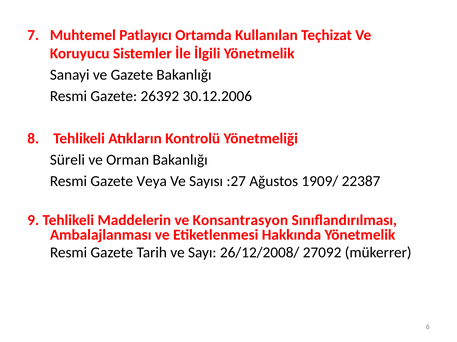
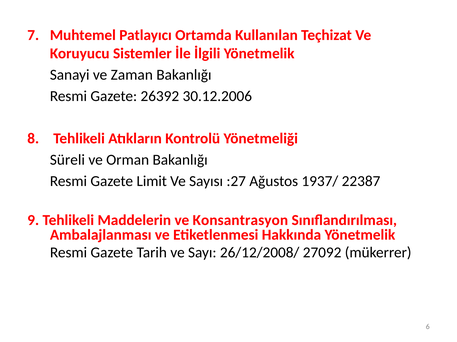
ve Gazete: Gazete -> Zaman (132, 75)
Veya: Veya -> Limit (152, 182)
1909/: 1909/ -> 1937/ (320, 182)
